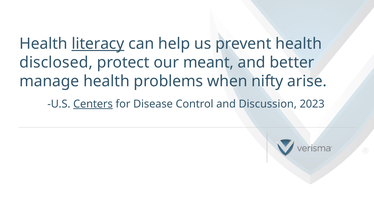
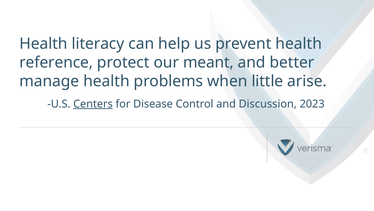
literacy underline: present -> none (98, 44)
disclosed: disclosed -> reference (56, 62)
nifty: nifty -> little (267, 81)
